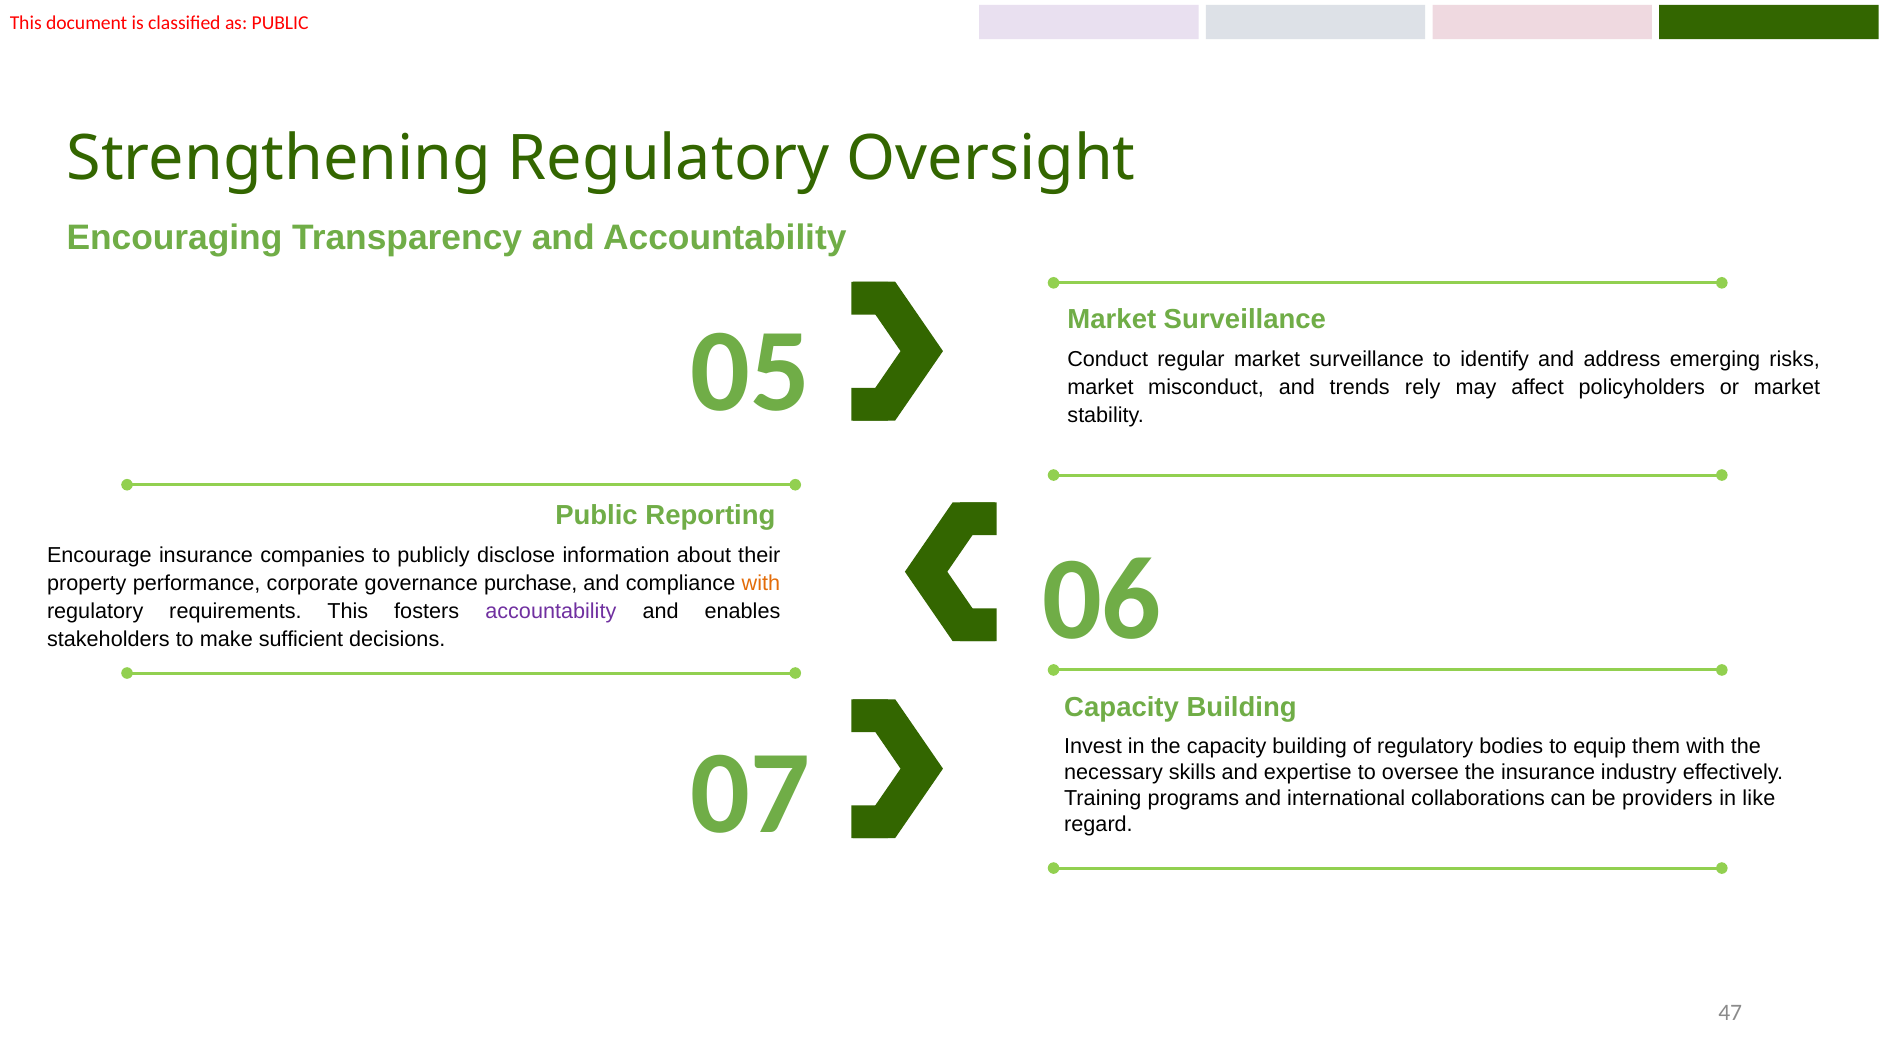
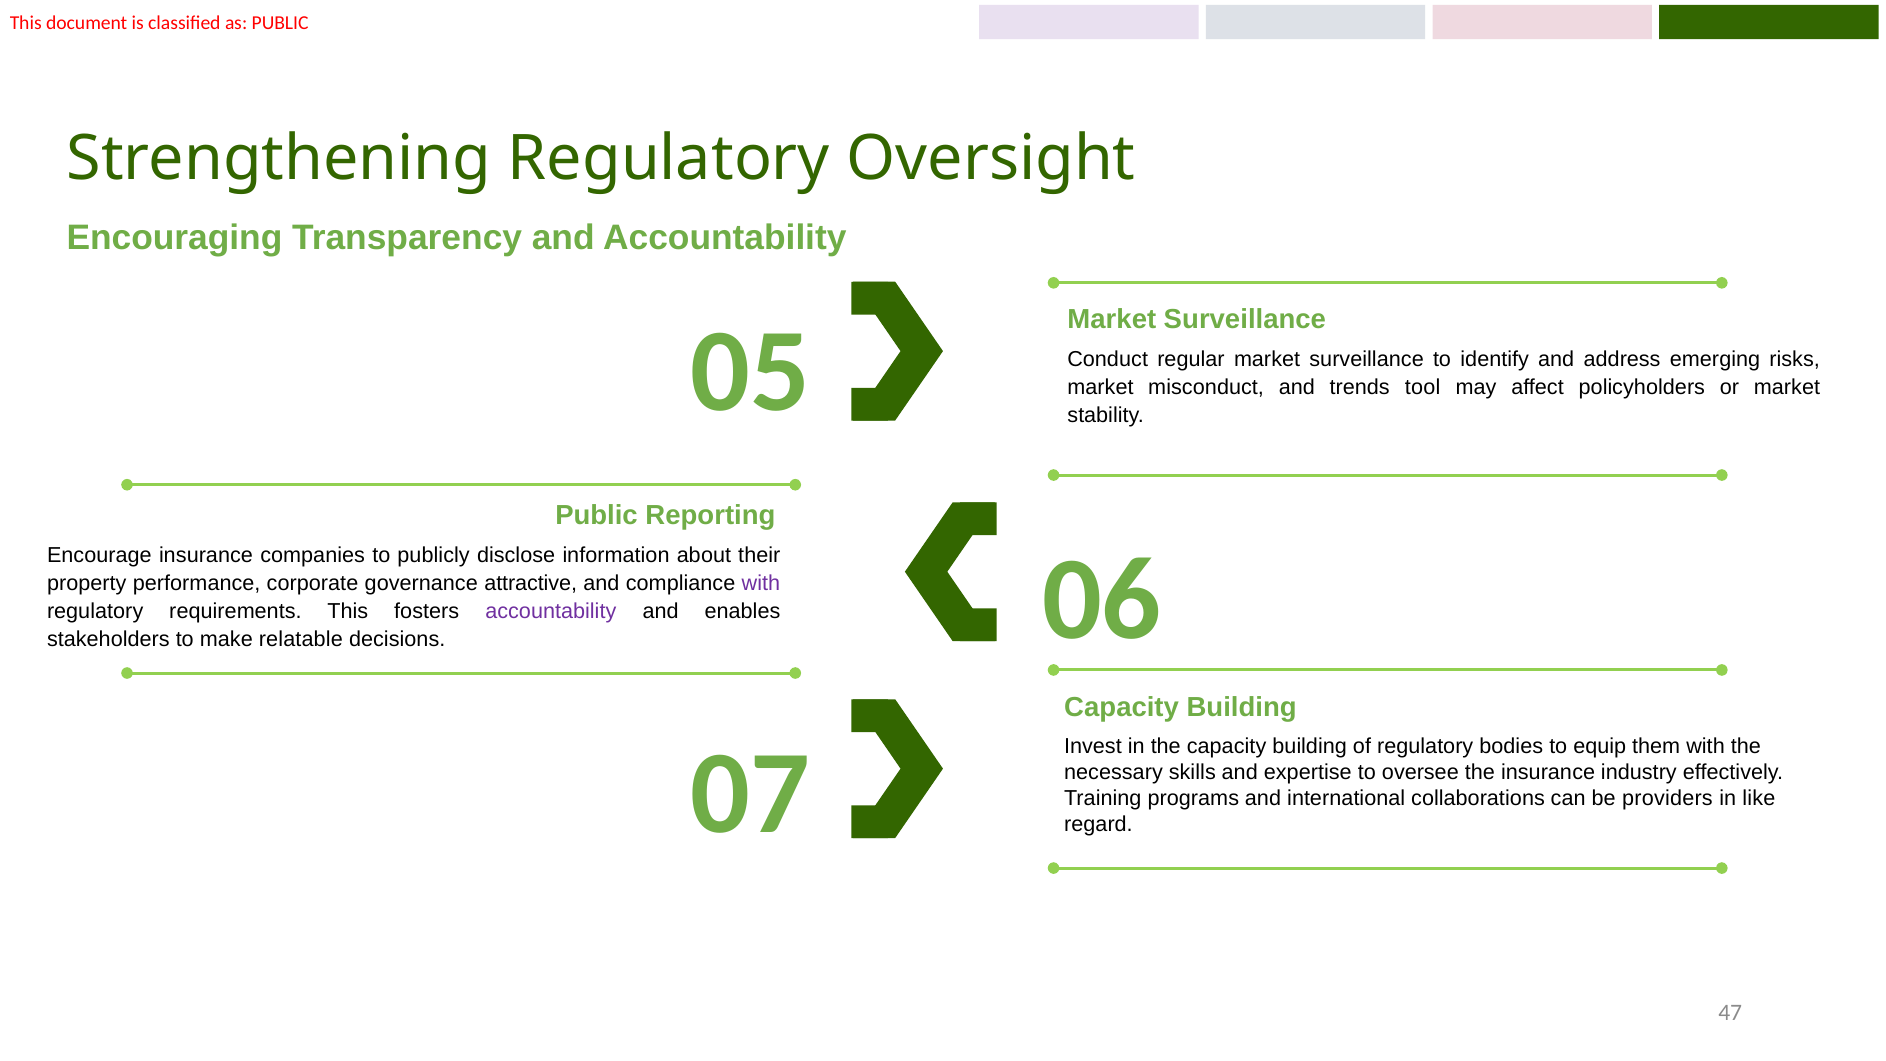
rely: rely -> tool (1423, 387)
purchase: purchase -> attractive (531, 583)
with colour: orange -> purple (761, 583)
sufficient: sufficient -> relatable (301, 639)
